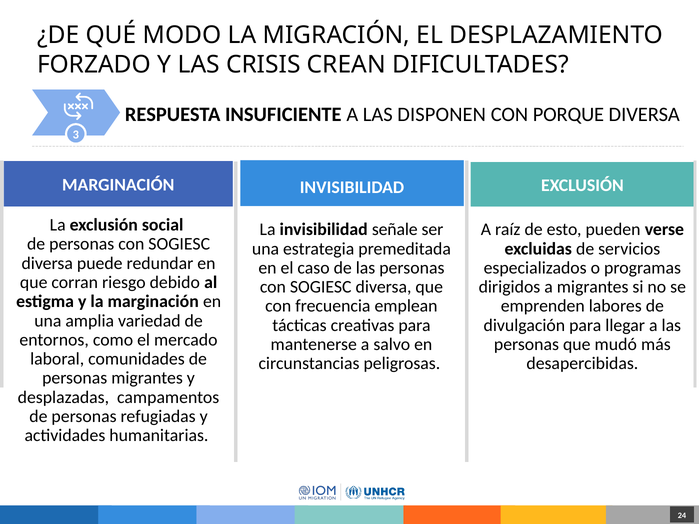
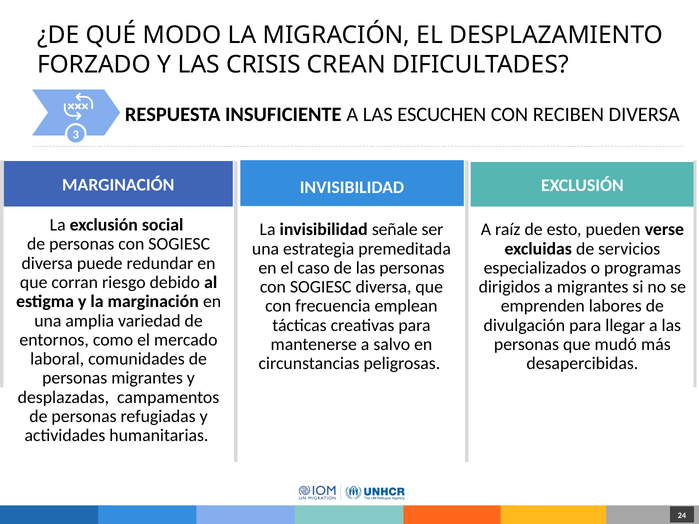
DISPONEN: DISPONEN -> ESCUCHEN (442, 114)
PORQUE: PORQUE -> RECIBEN (568, 114)
